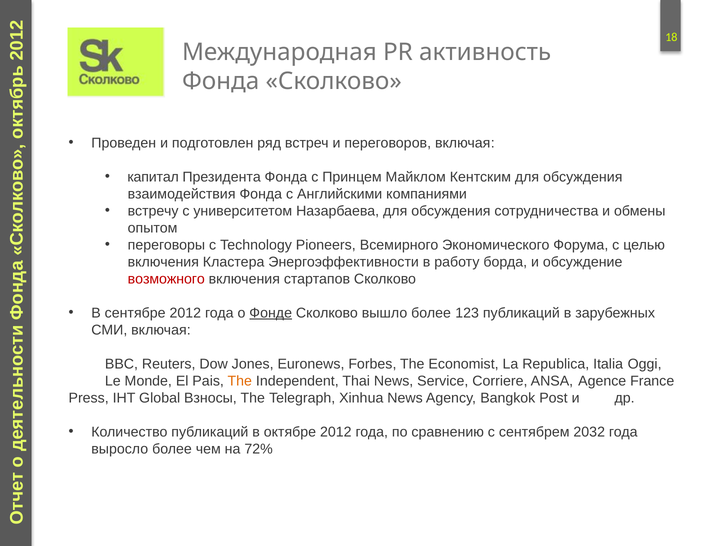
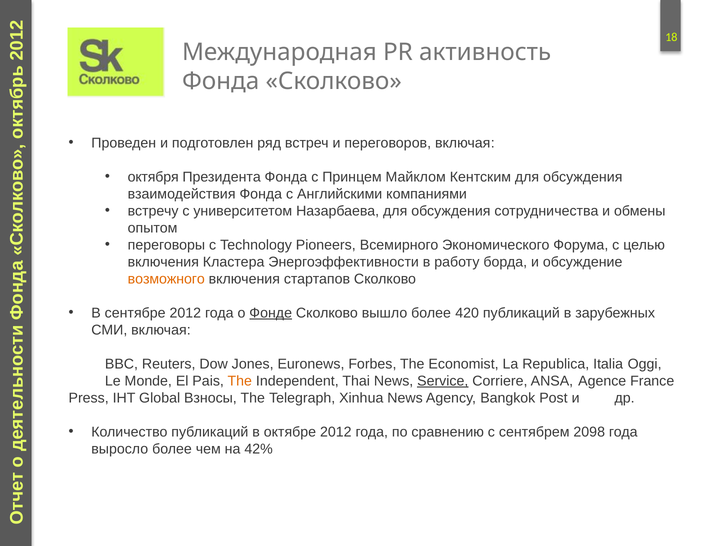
капитал: капитал -> октября (153, 177)
возможного colour: red -> orange (166, 279)
123: 123 -> 420 (467, 313)
Service underline: none -> present (443, 381)
2032: 2032 -> 2098 (589, 432)
72%: 72% -> 42% (259, 449)
